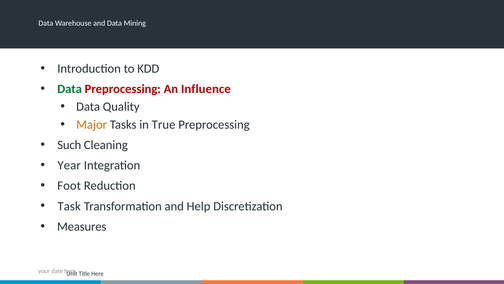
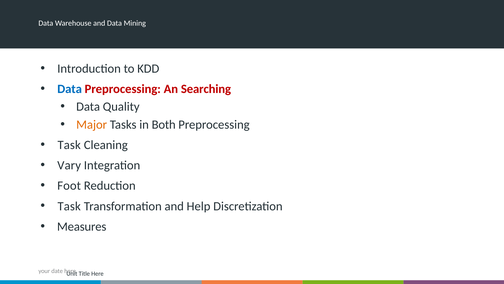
Data colour: green -> blue (70, 89)
Influence: Influence -> Searching (206, 89)
True: True -> Both (164, 124)
Such: Such -> Task (69, 145)
Year: Year -> Vary (69, 165)
